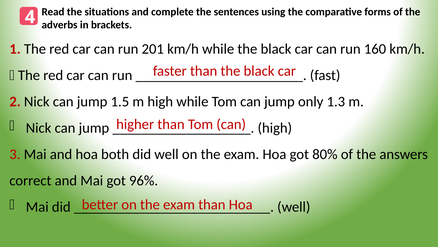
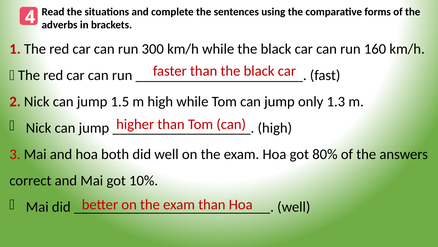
201: 201 -> 300 (153, 49)
96%: 96% -> 10% (144, 180)
